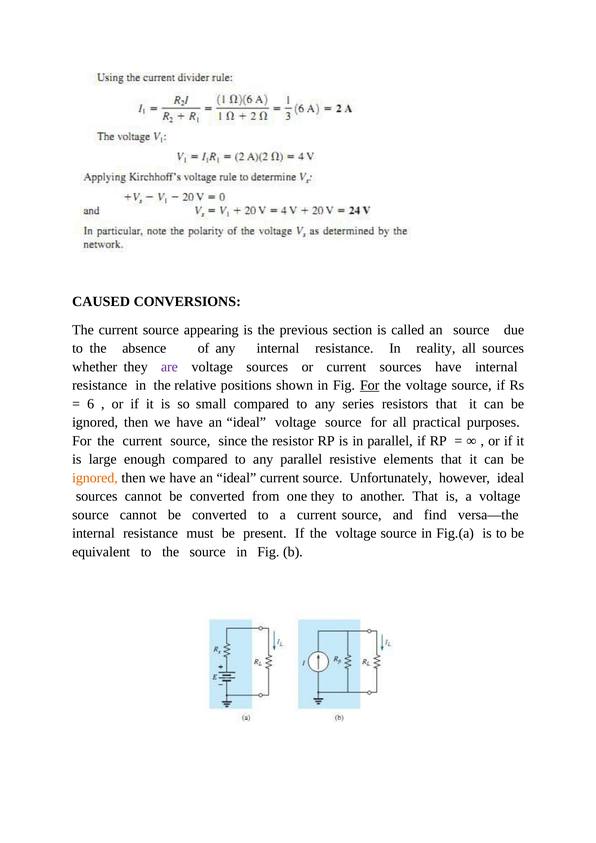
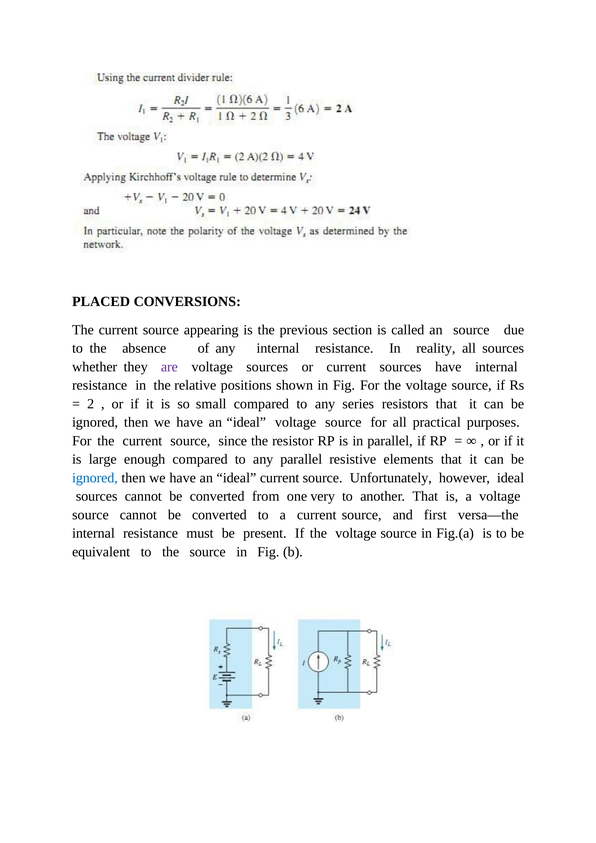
CAUSED: CAUSED -> PLACED (101, 302)
For underline: present -> none (370, 386)
6: 6 -> 2 (91, 404)
ignored colour: orange -> blue (95, 478)
one they: they -> very (323, 497)
find: find -> first (435, 515)
